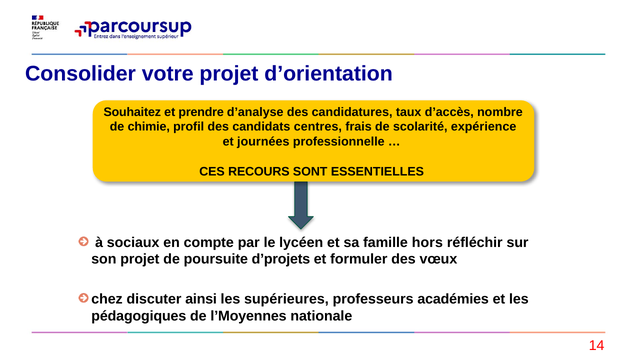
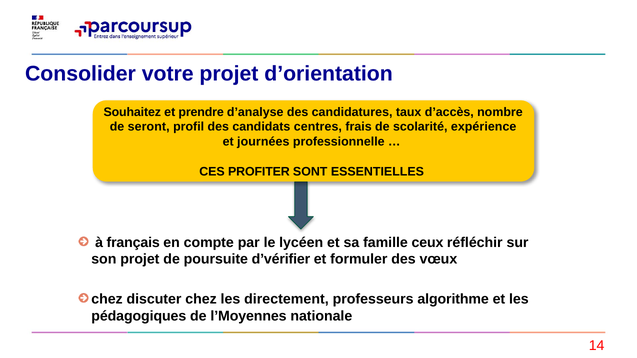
chimie: chimie -> seront (149, 127)
RECOURS: RECOURS -> PROFITER (259, 172)
sociaux: sociaux -> français (133, 243)
hors: hors -> ceux (427, 243)
d’projets: d’projets -> d’vérifier (281, 260)
discuter ainsi: ainsi -> chez (201, 299)
supérieures: supérieures -> directement (286, 299)
académies: académies -> algorithme (453, 299)
